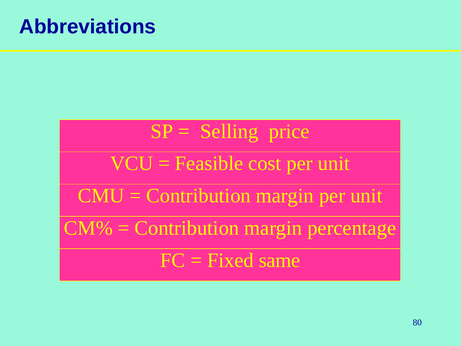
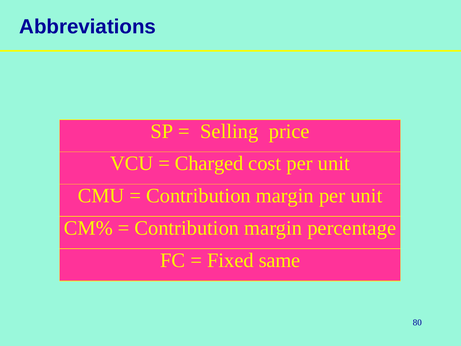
Feasible: Feasible -> Charged (209, 163)
